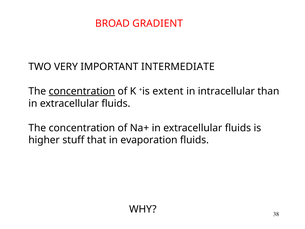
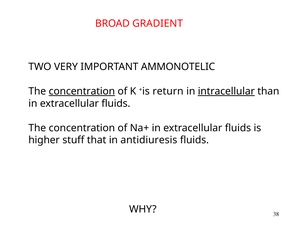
INTERMEDIATE: INTERMEDIATE -> AMMONOTELIC (178, 67)
extent: extent -> return (168, 91)
intracellular underline: none -> present (226, 91)
evaporation: evaporation -> antidiuresis (149, 140)
